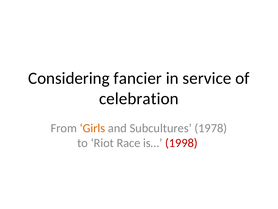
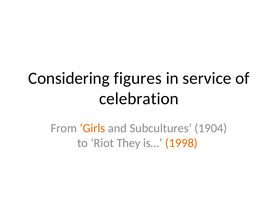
fancier: fancier -> figures (138, 78)
1978: 1978 -> 1904 (211, 128)
Race: Race -> They (129, 143)
1998 colour: red -> orange (181, 143)
